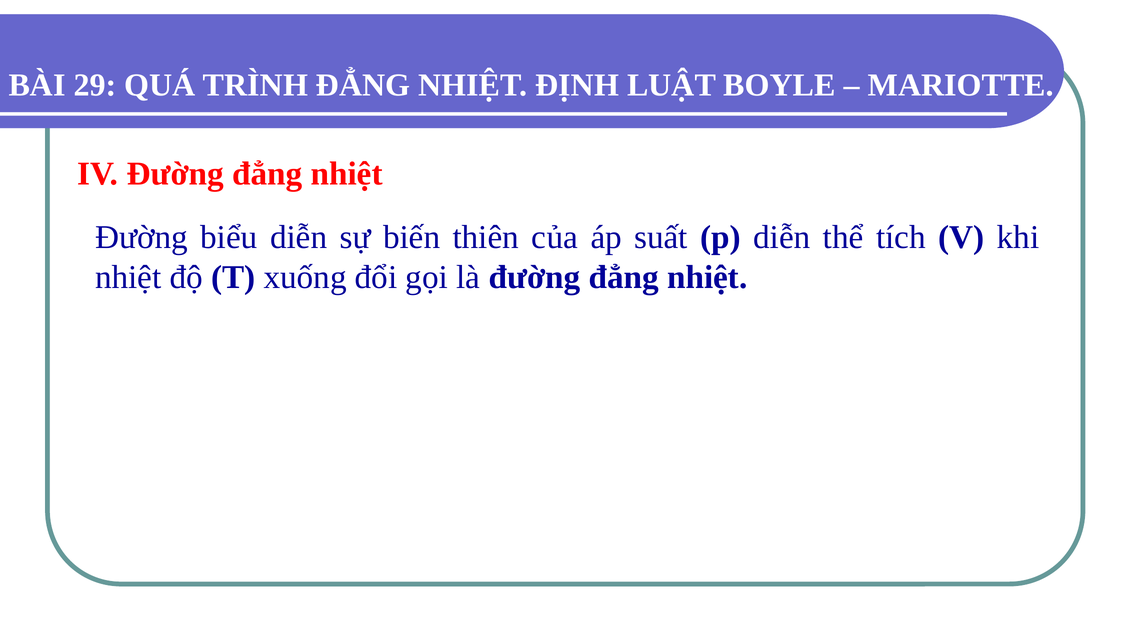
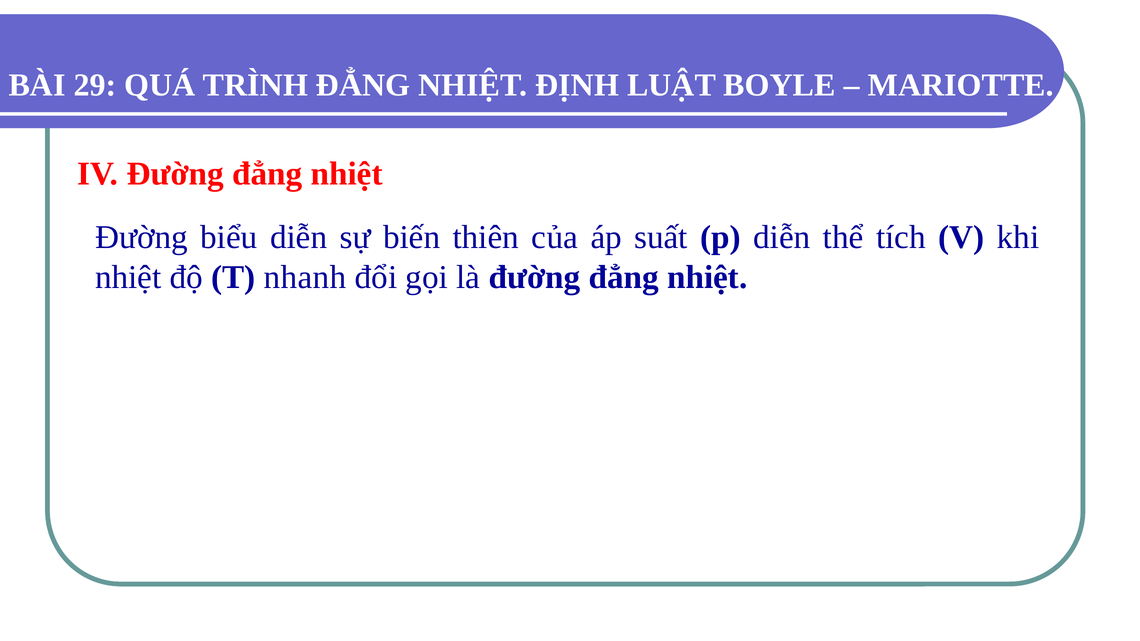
xuống: xuống -> nhanh (305, 278)
